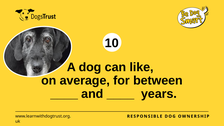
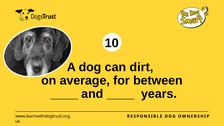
like: like -> dirt (141, 67)
